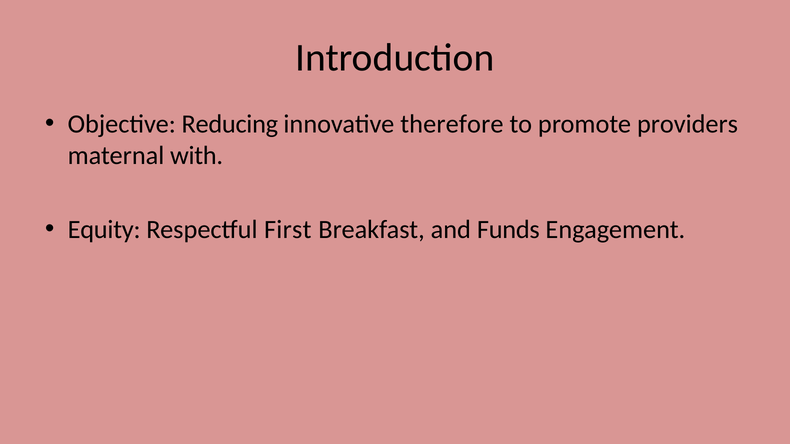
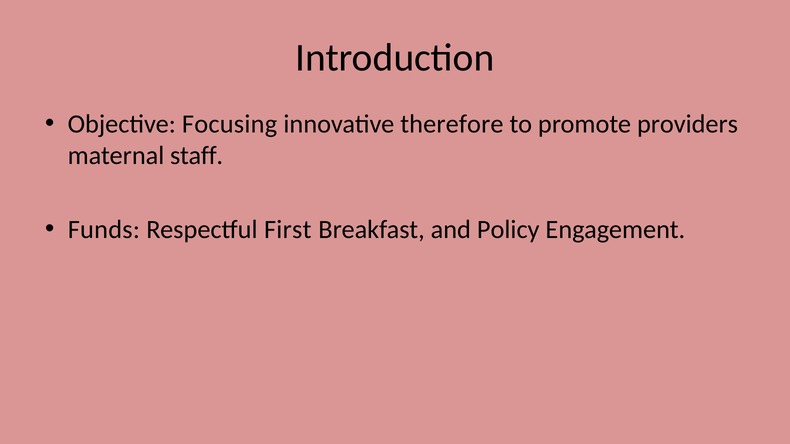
Reducing: Reducing -> Focusing (230, 124)
with: with -> staff (197, 156)
Equity: Equity -> Funds (104, 230)
Funds: Funds -> Policy (508, 230)
